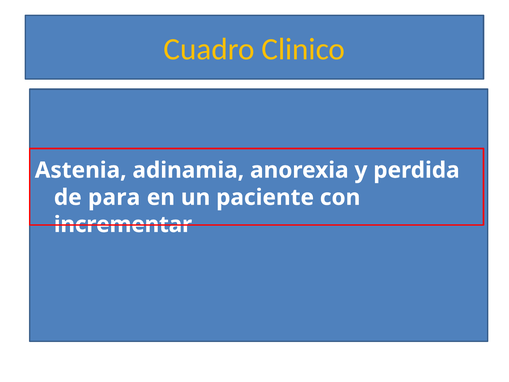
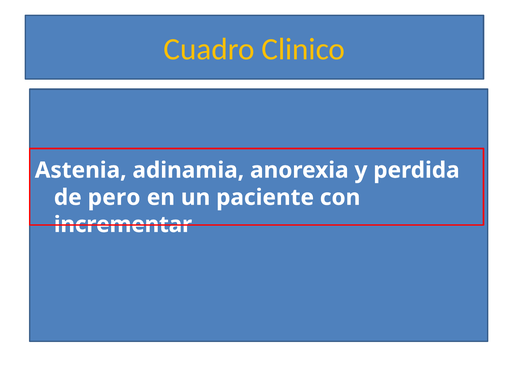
para: para -> pero (114, 197)
